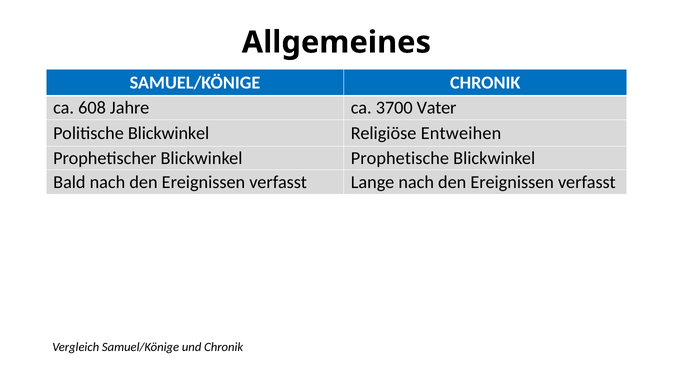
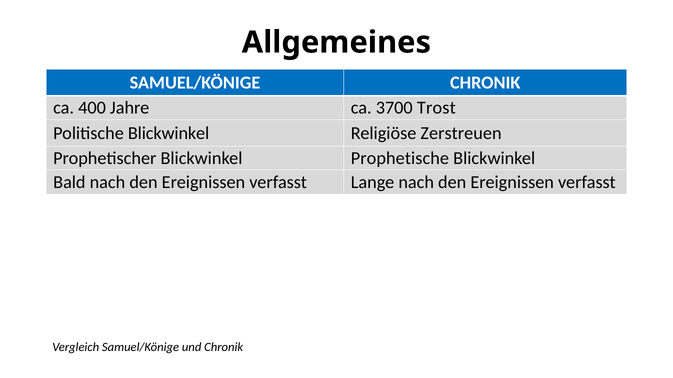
608: 608 -> 400 (92, 108)
Vater: Vater -> Trost (436, 108)
Entweihen: Entweihen -> Zerstreuen (461, 133)
